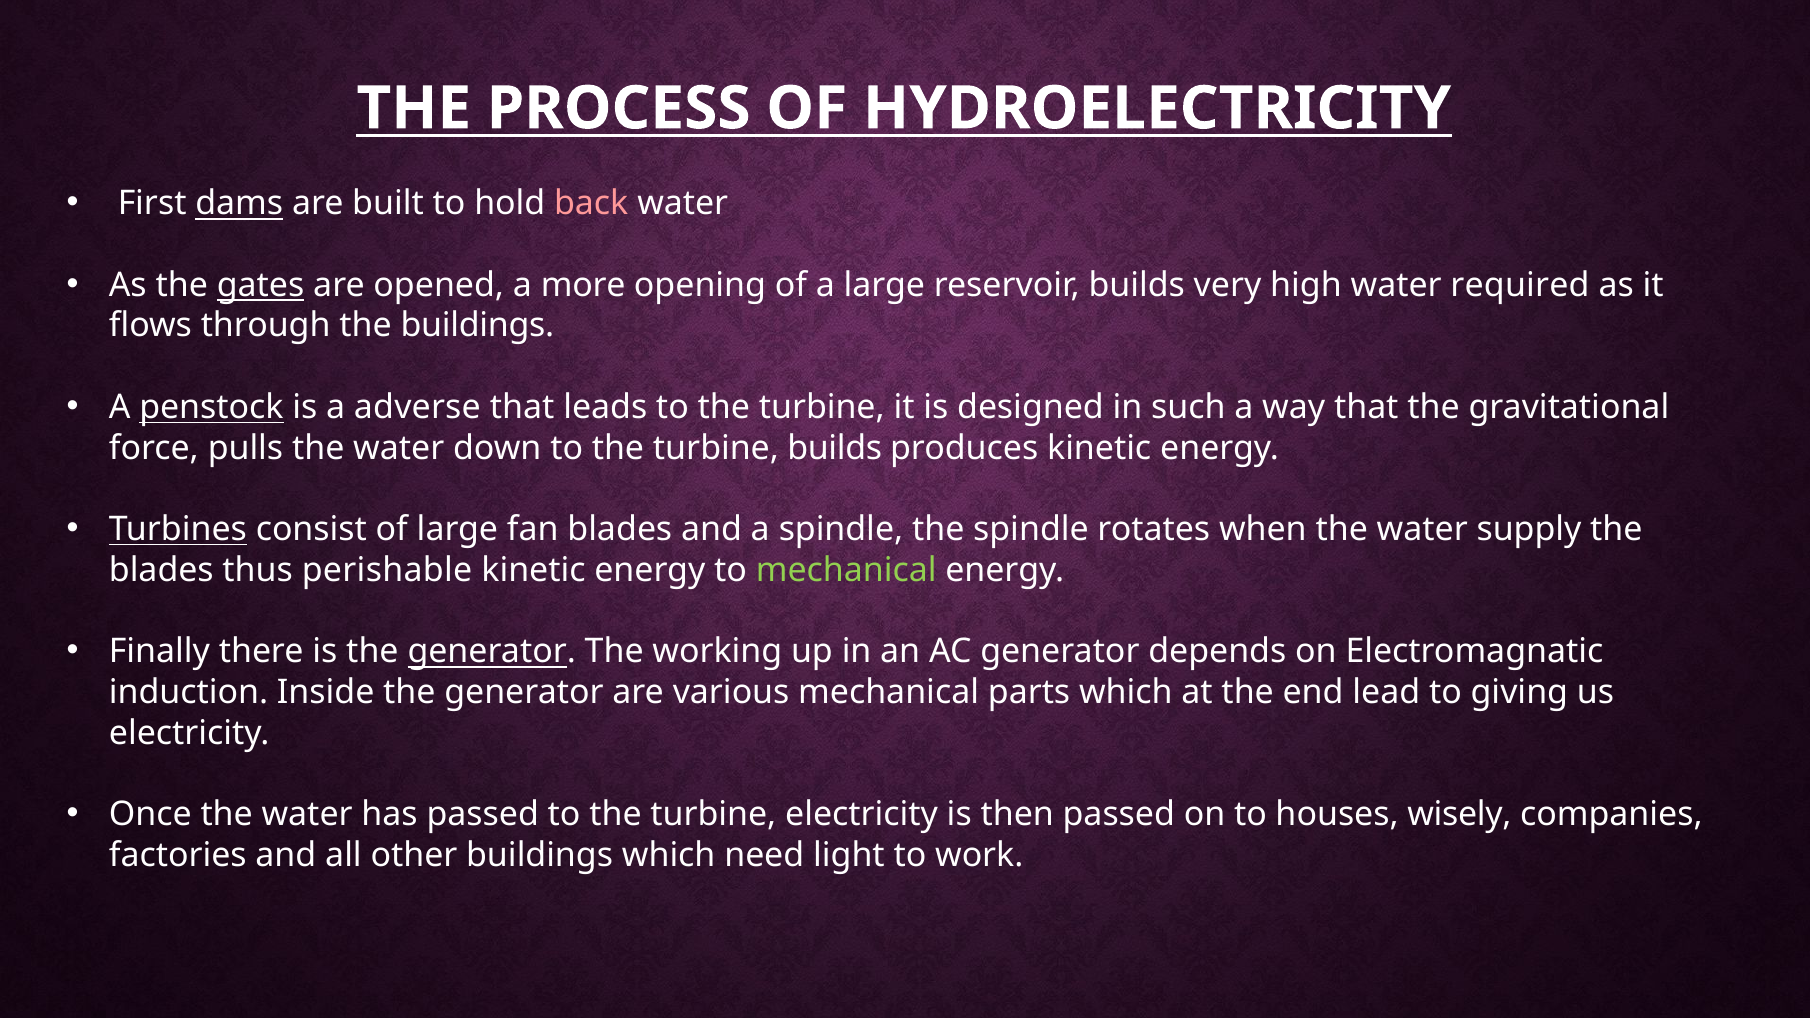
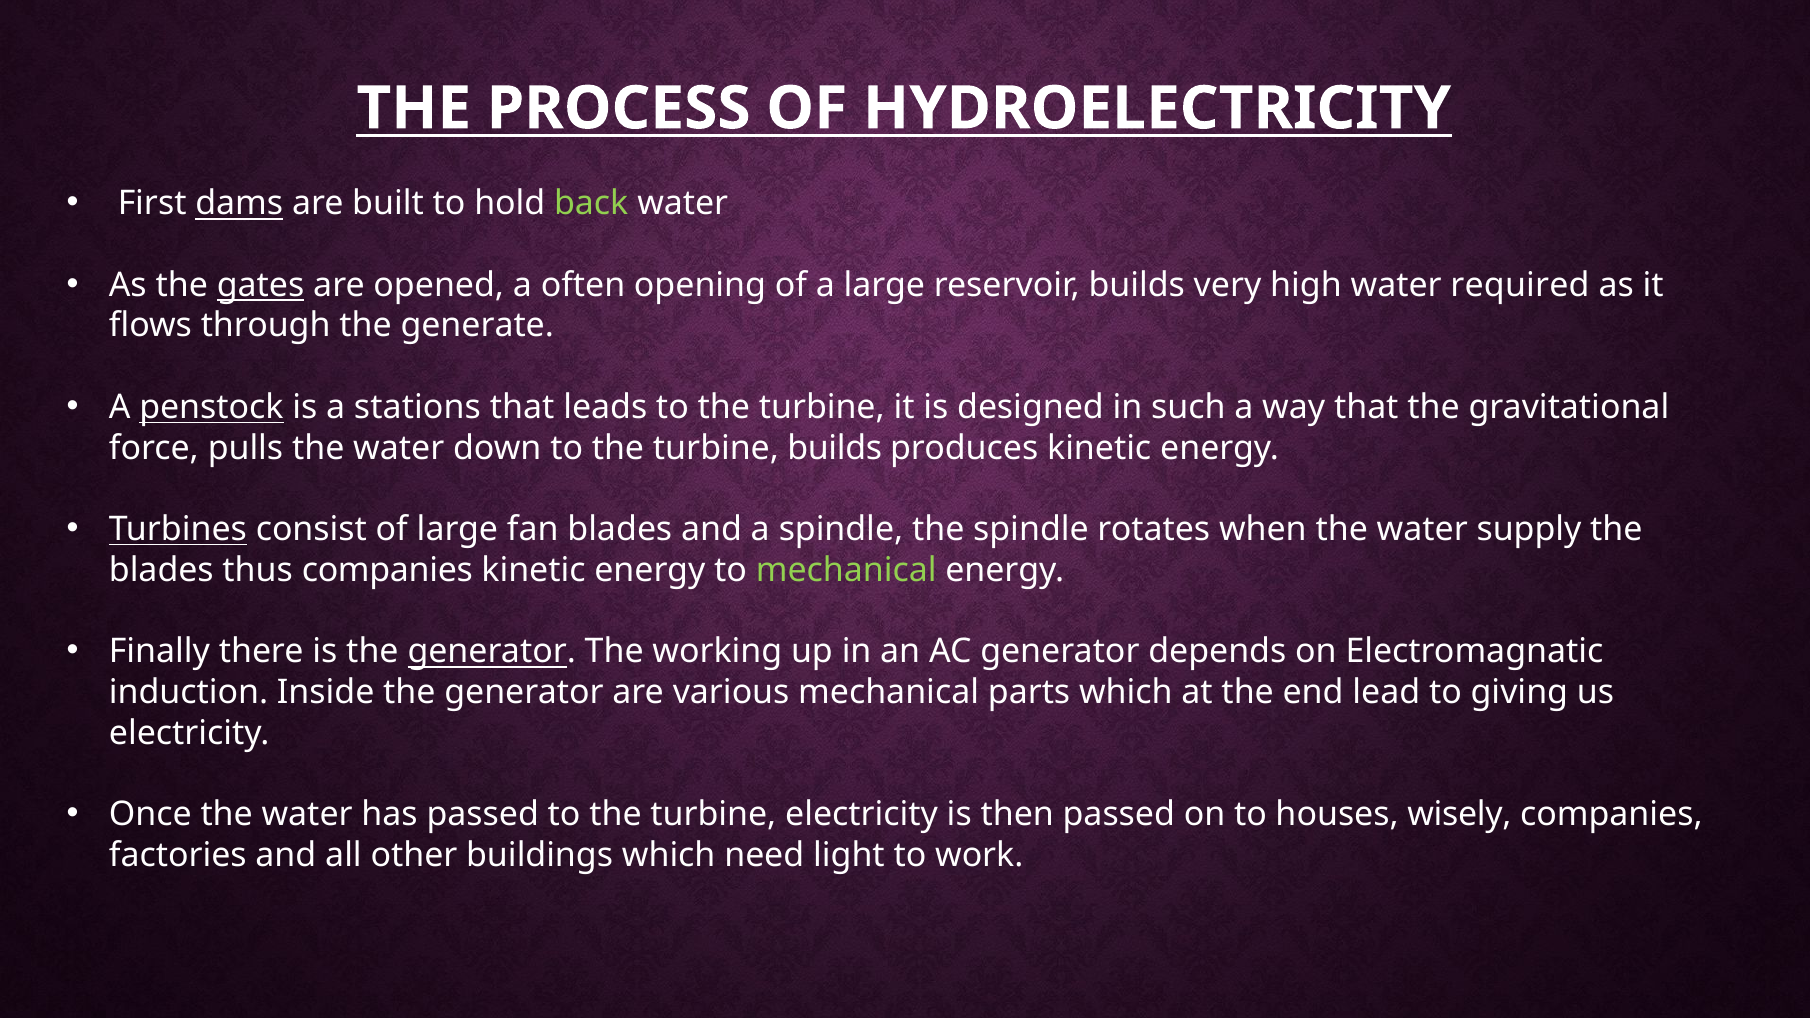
back colour: pink -> light green (591, 204)
more: more -> often (583, 285)
the buildings: buildings -> generate (477, 326)
adverse: adverse -> stations (417, 407)
thus perishable: perishable -> companies (387, 570)
